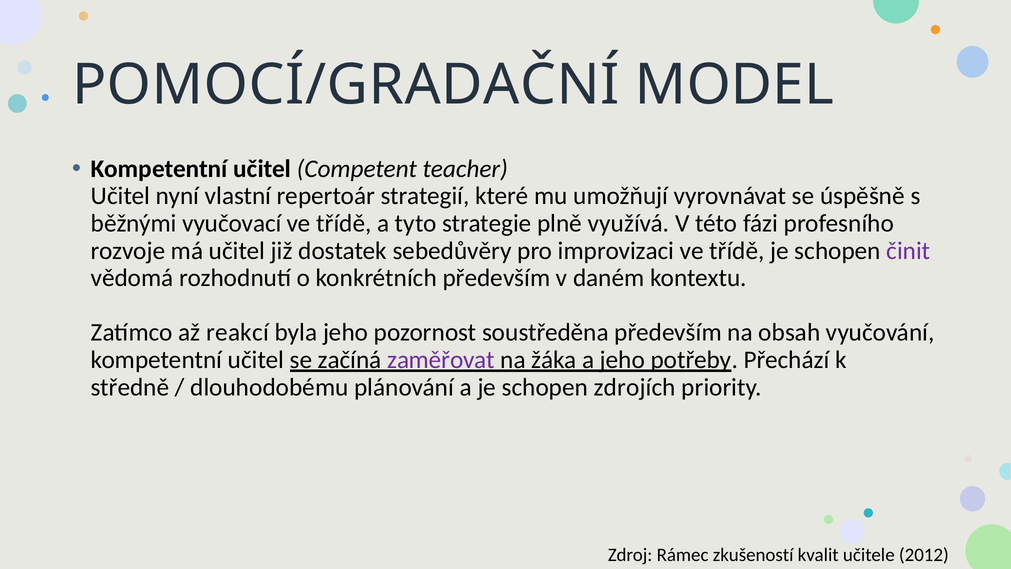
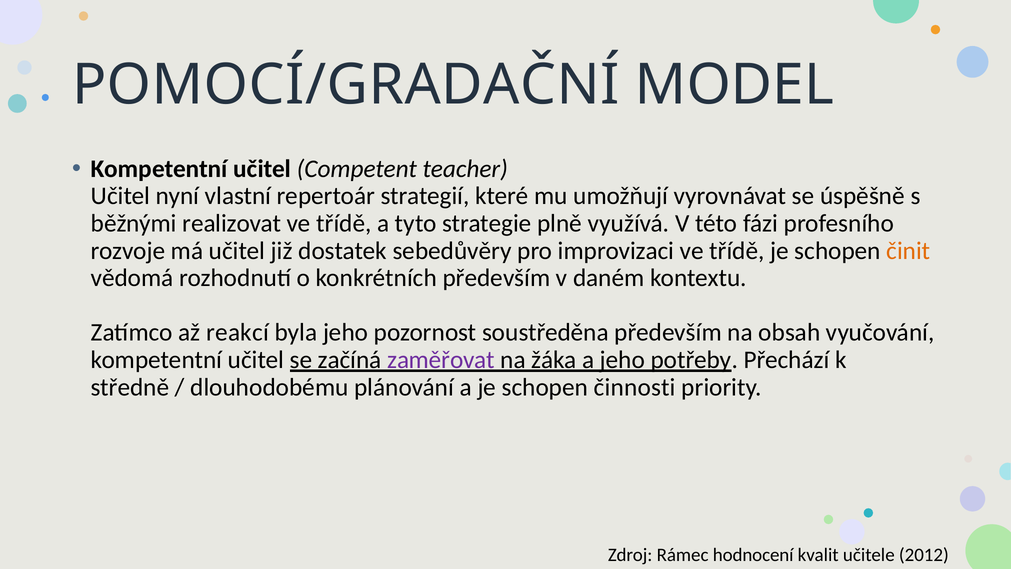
vyučovací: vyučovací -> realizovat (232, 223)
činit colour: purple -> orange (908, 251)
zdrojích: zdrojích -> činnosti (635, 387)
zkušeností: zkušeností -> hodnocení (753, 555)
